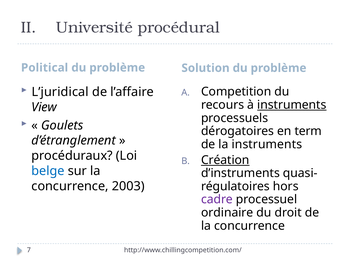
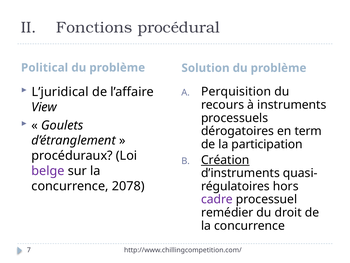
Université: Université -> Fonctions (94, 27)
Competition: Competition -> Perquisition (236, 92)
instruments underline: present -> none (292, 105)
la instruments: instruments -> participation (267, 144)
belge colour: blue -> purple (48, 171)
2003: 2003 -> 2078 (128, 186)
ordinaire: ordinaire -> remédier (227, 212)
